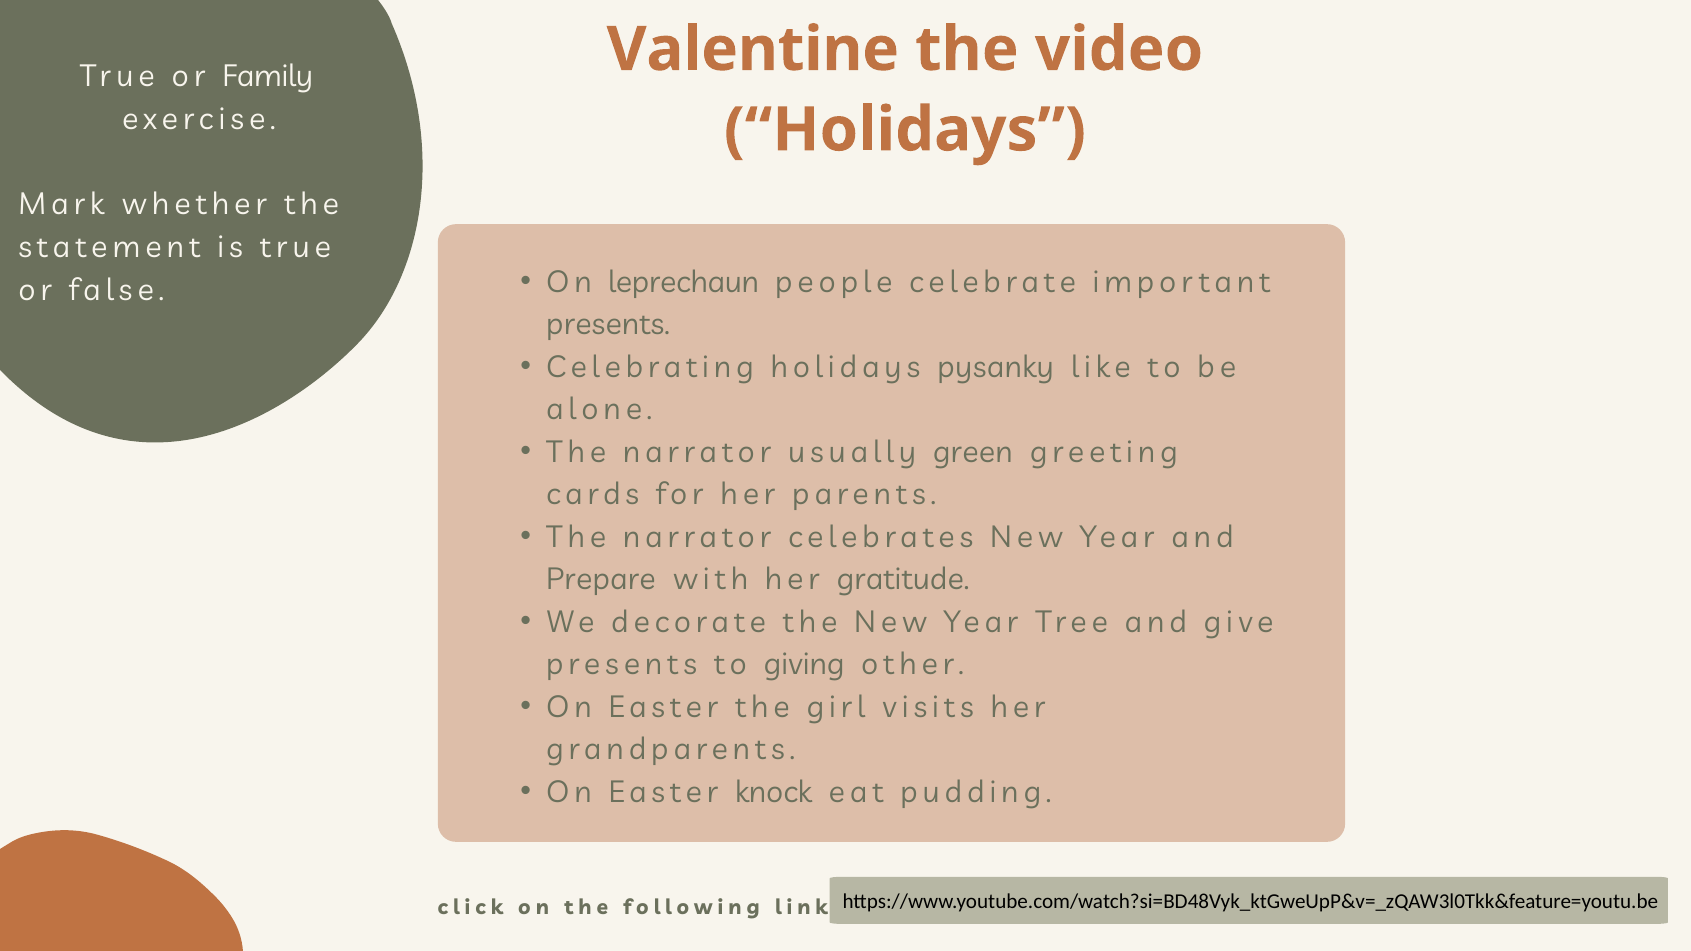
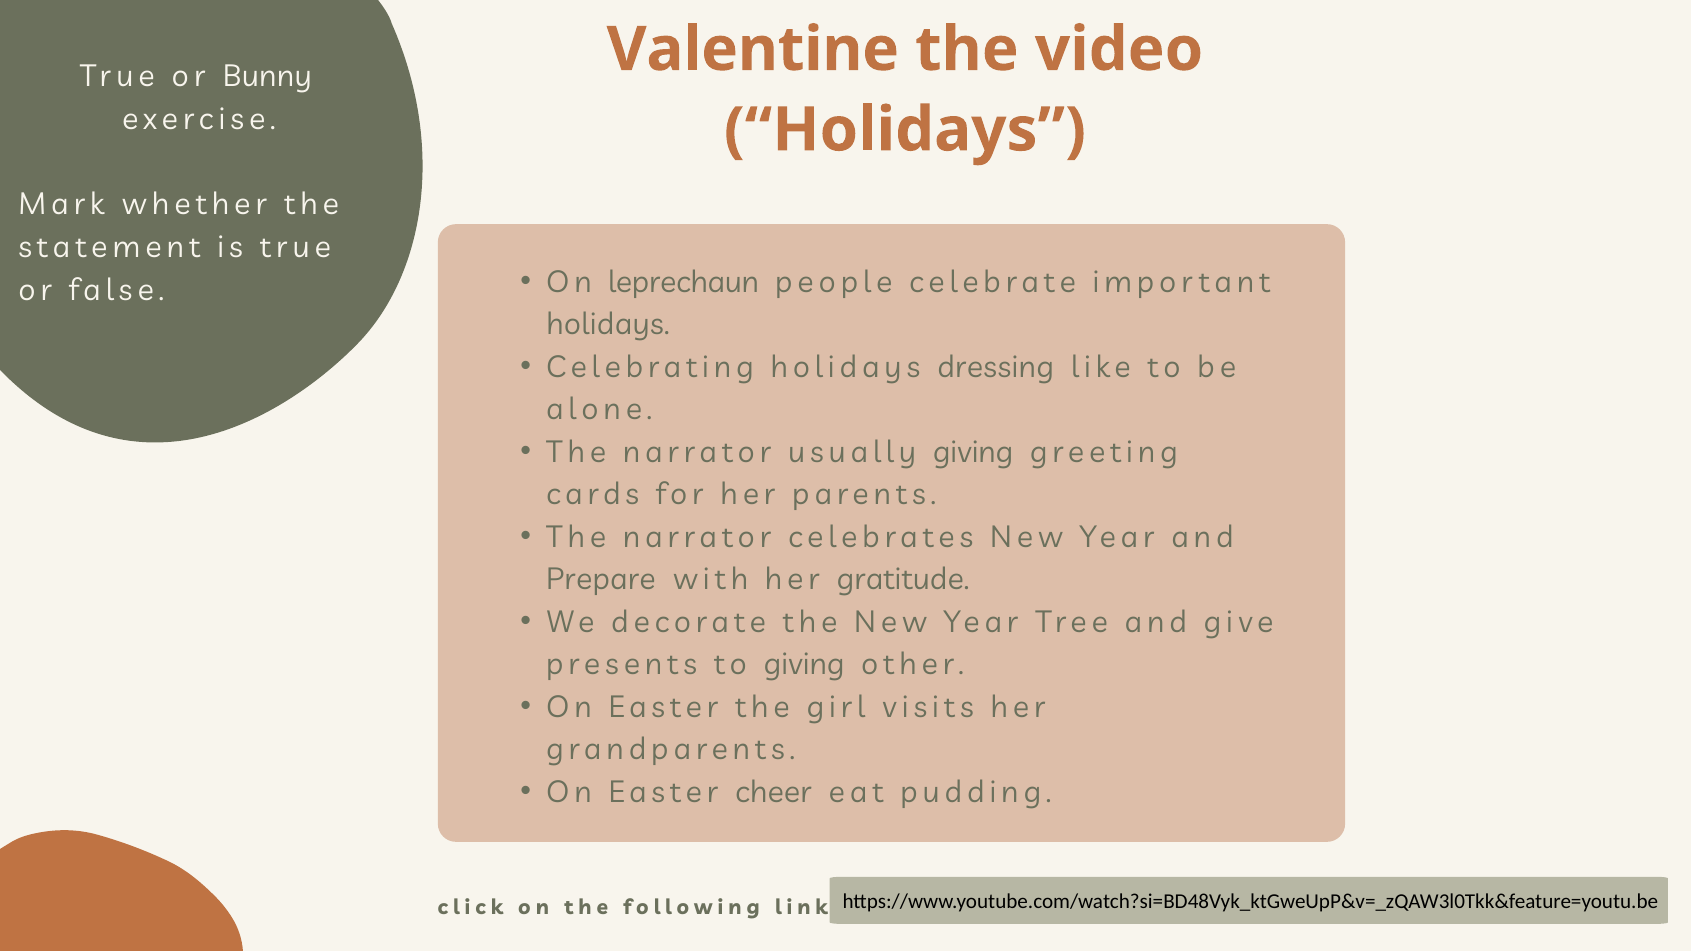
Family: Family -> Bunny (267, 76)
presents: presents -> holidays (608, 325)
pysanky: pysanky -> dressing (996, 367)
usually green: green -> giving (973, 452)
knock: knock -> cheer (773, 793)
